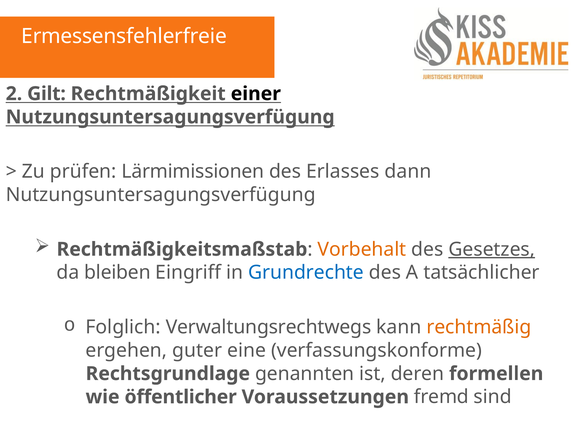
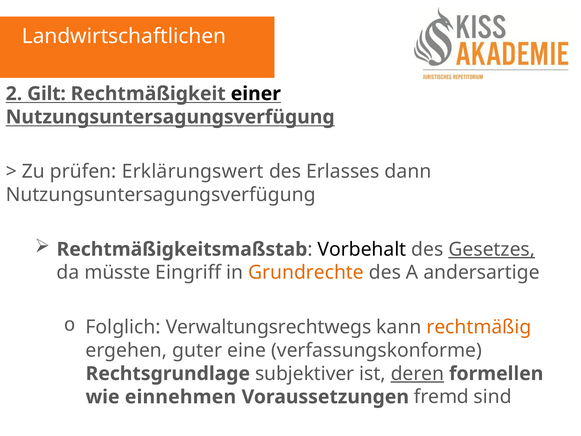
Ermessensfehlerfreie: Ermessensfehlerfreie -> Landwirtschaftlichen (124, 36)
Lärmimissionen: Lärmimissionen -> Erklärungswert (193, 171)
Vorbehalt colour: orange -> black (362, 249)
bleiben: bleiben -> müsste (117, 272)
Grundrechte colour: blue -> orange (306, 272)
tatsächlicher: tatsächlicher -> andersartige (482, 272)
genannten: genannten -> subjektiver (305, 373)
deren underline: none -> present (417, 373)
öffentlicher: öffentlicher -> einnehmen (180, 397)
